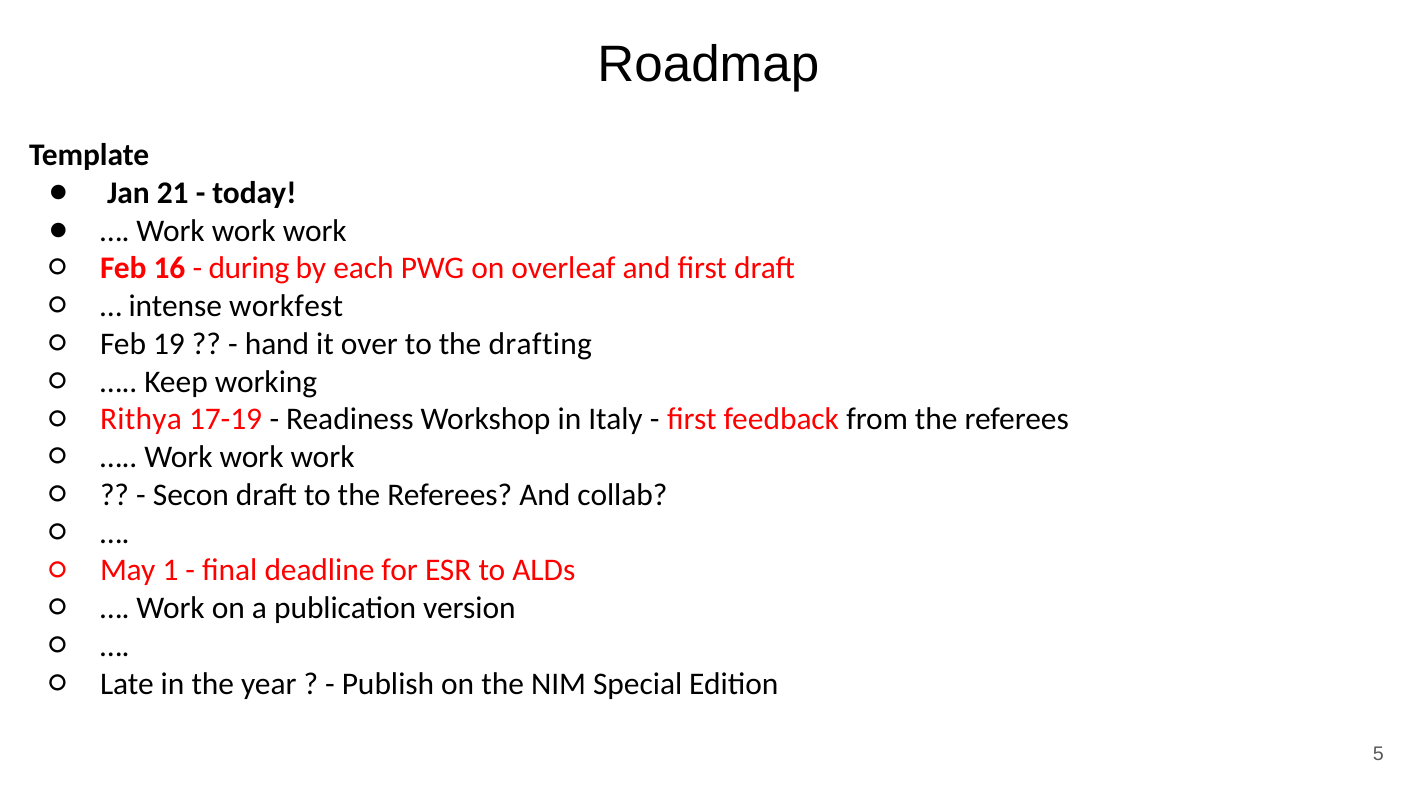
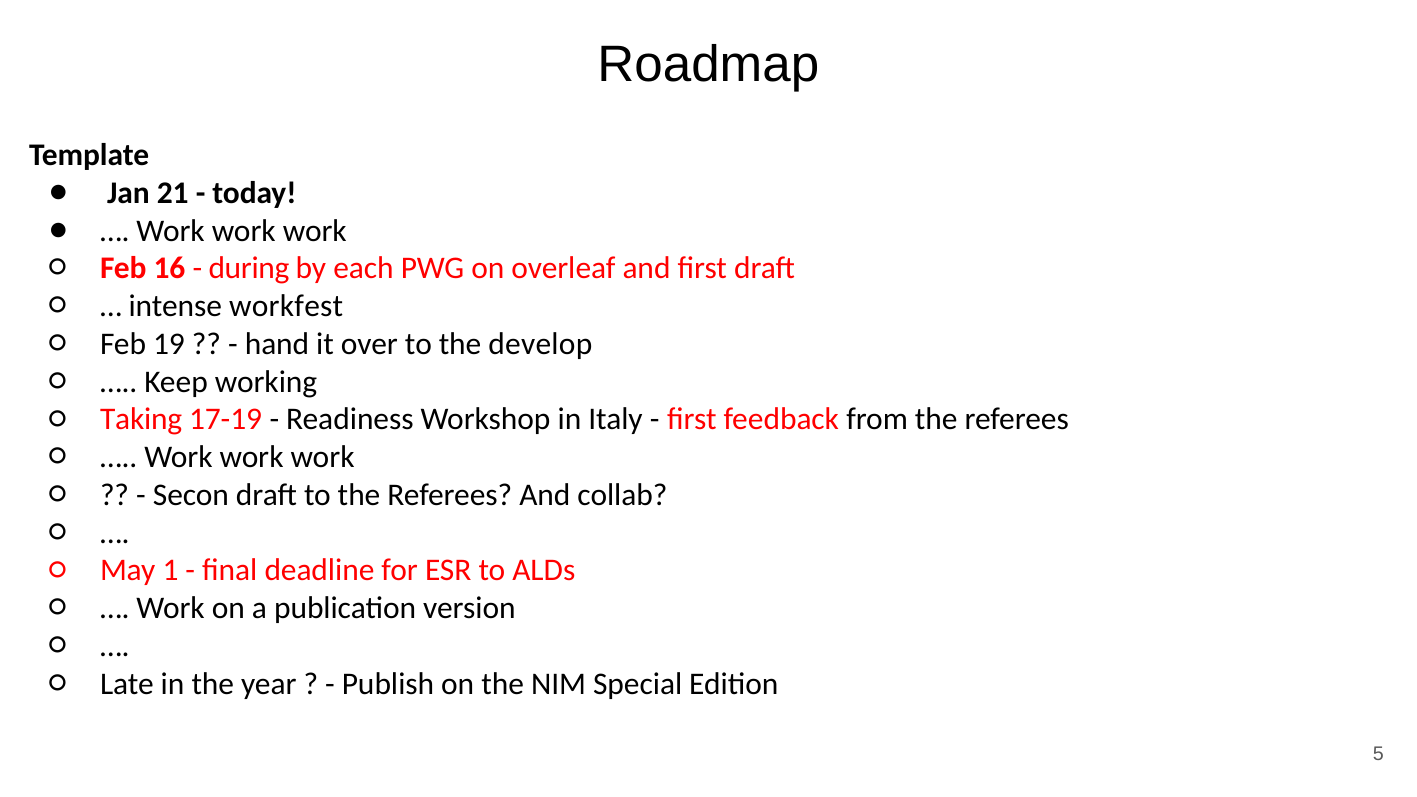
drafting: drafting -> develop (540, 344)
Rithya: Rithya -> Taking (141, 420)
